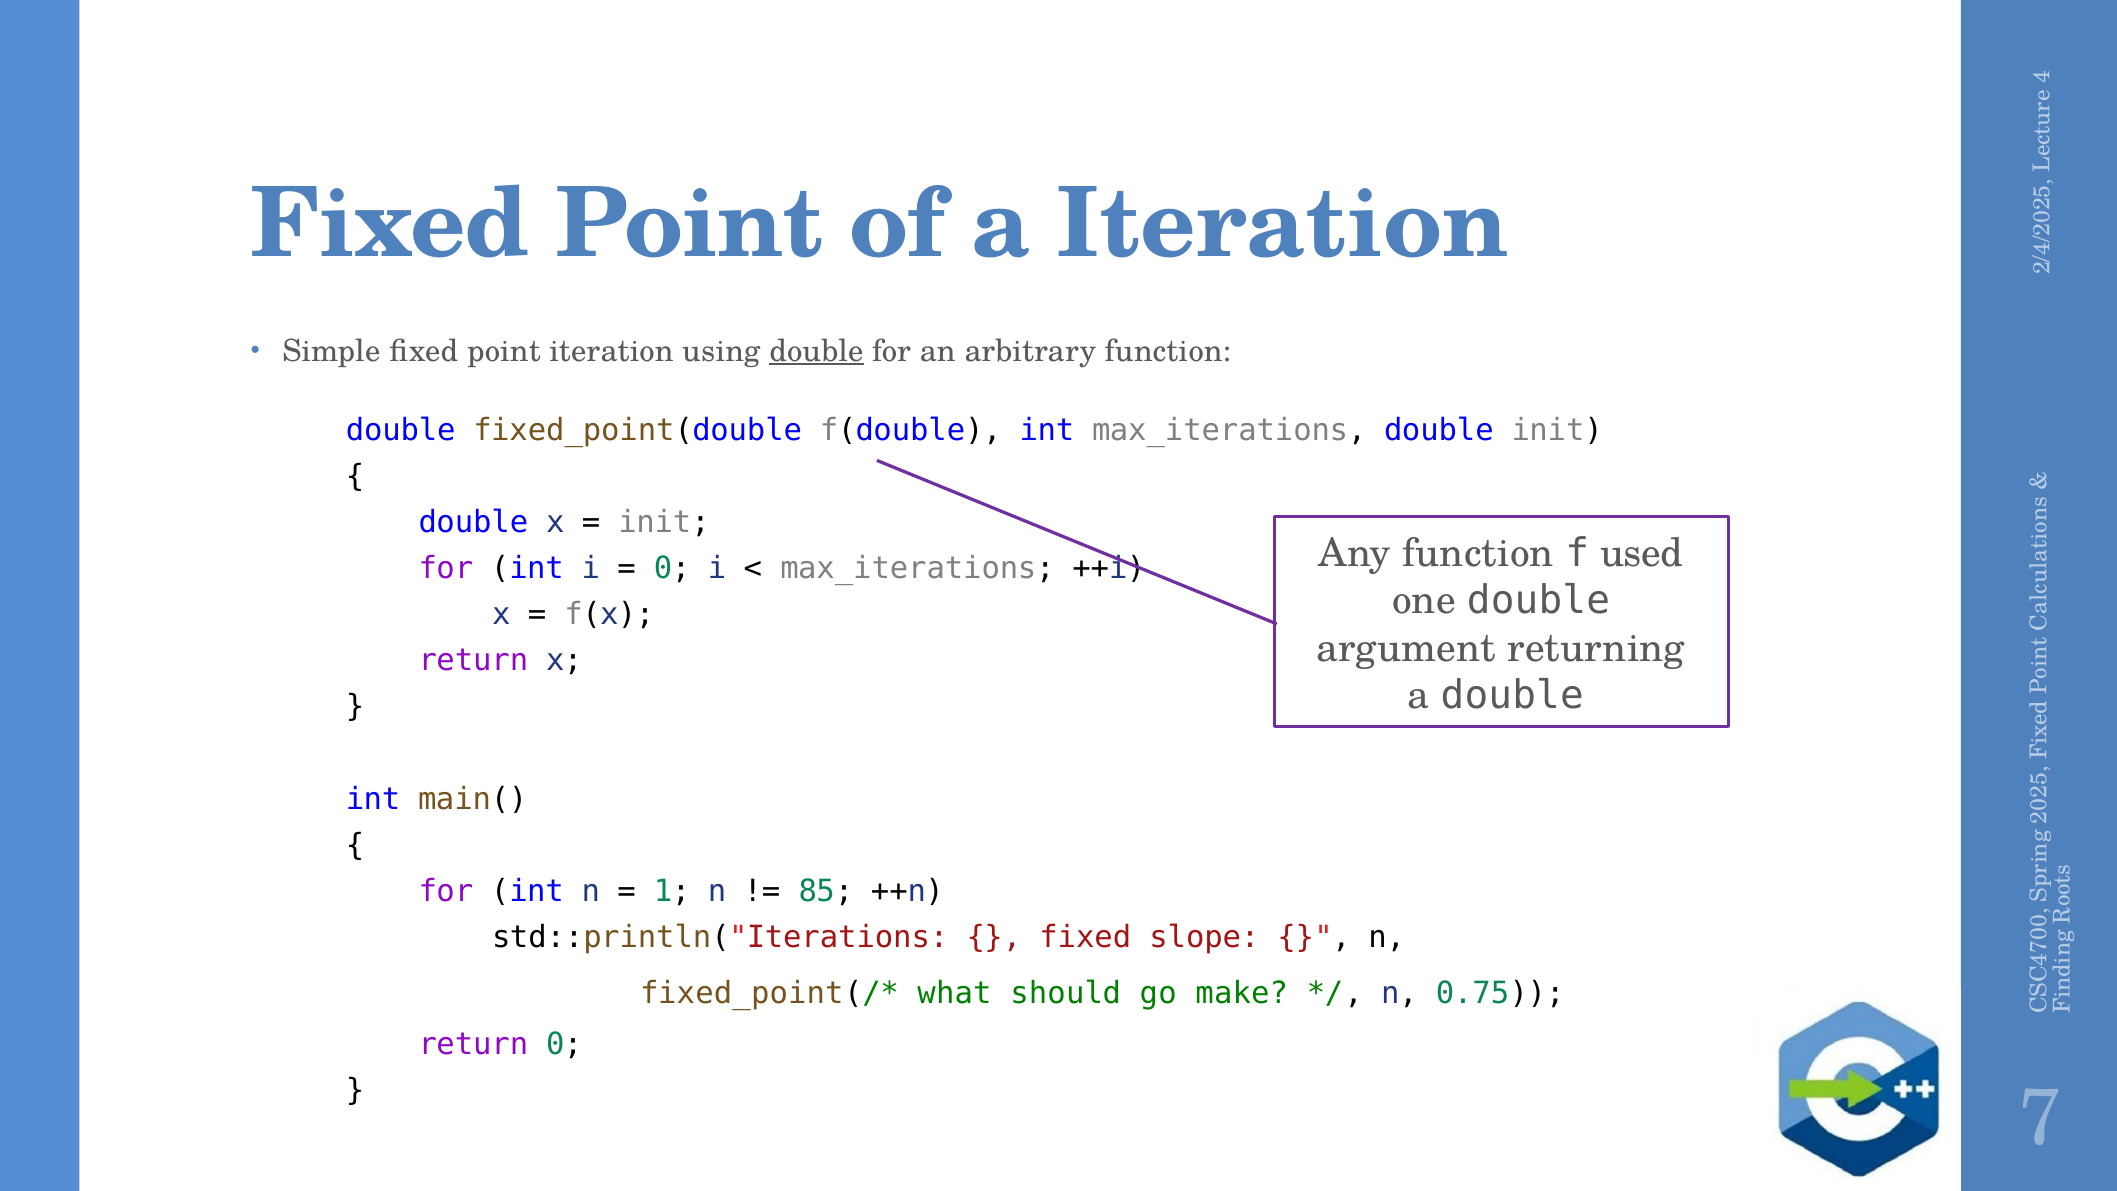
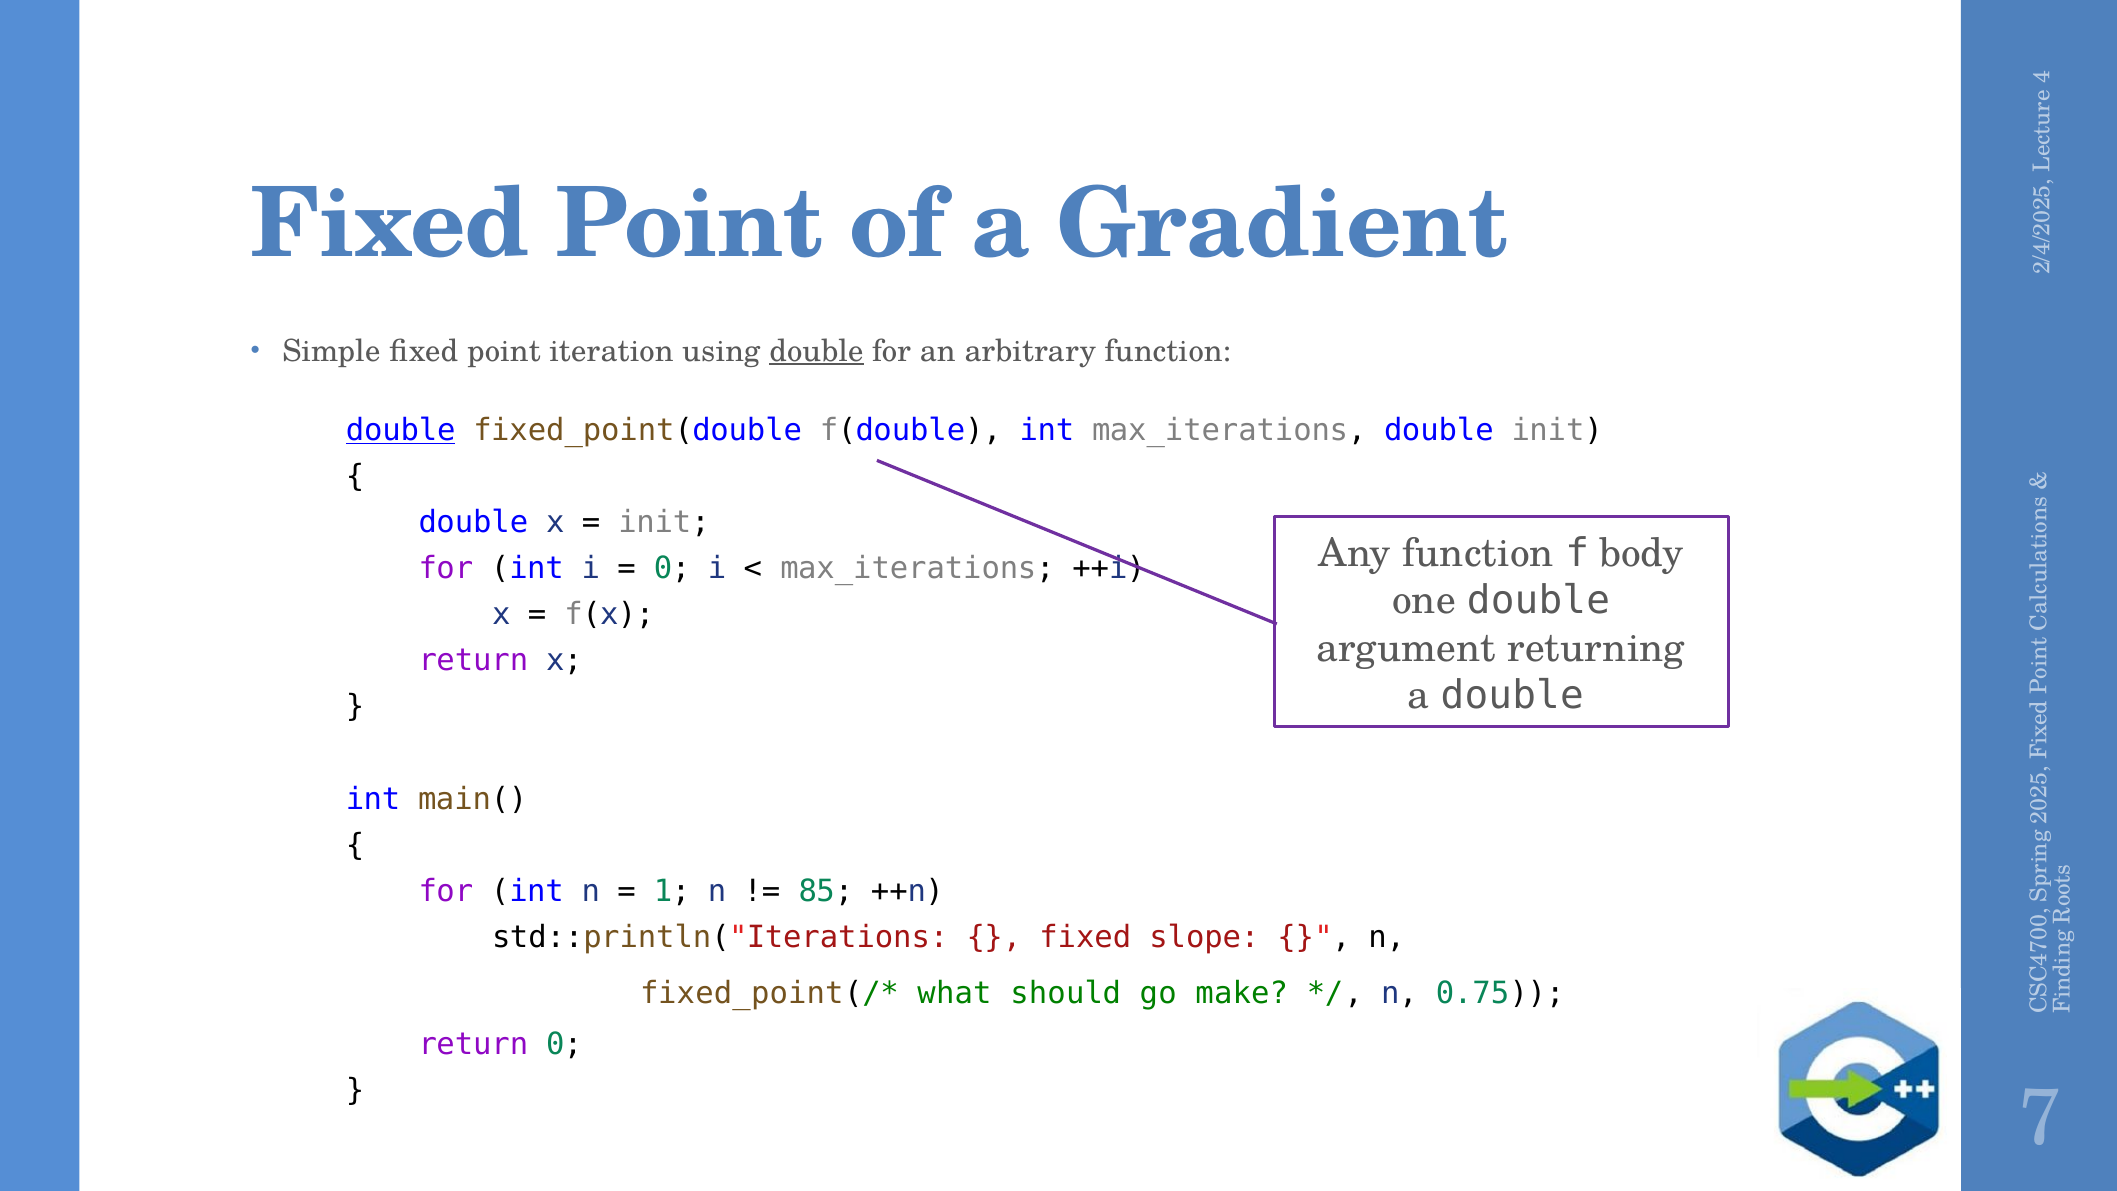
a Iteration: Iteration -> Gradient (1283, 225)
double underline: none -> present (401, 430)
used: used -> body (1642, 553)
